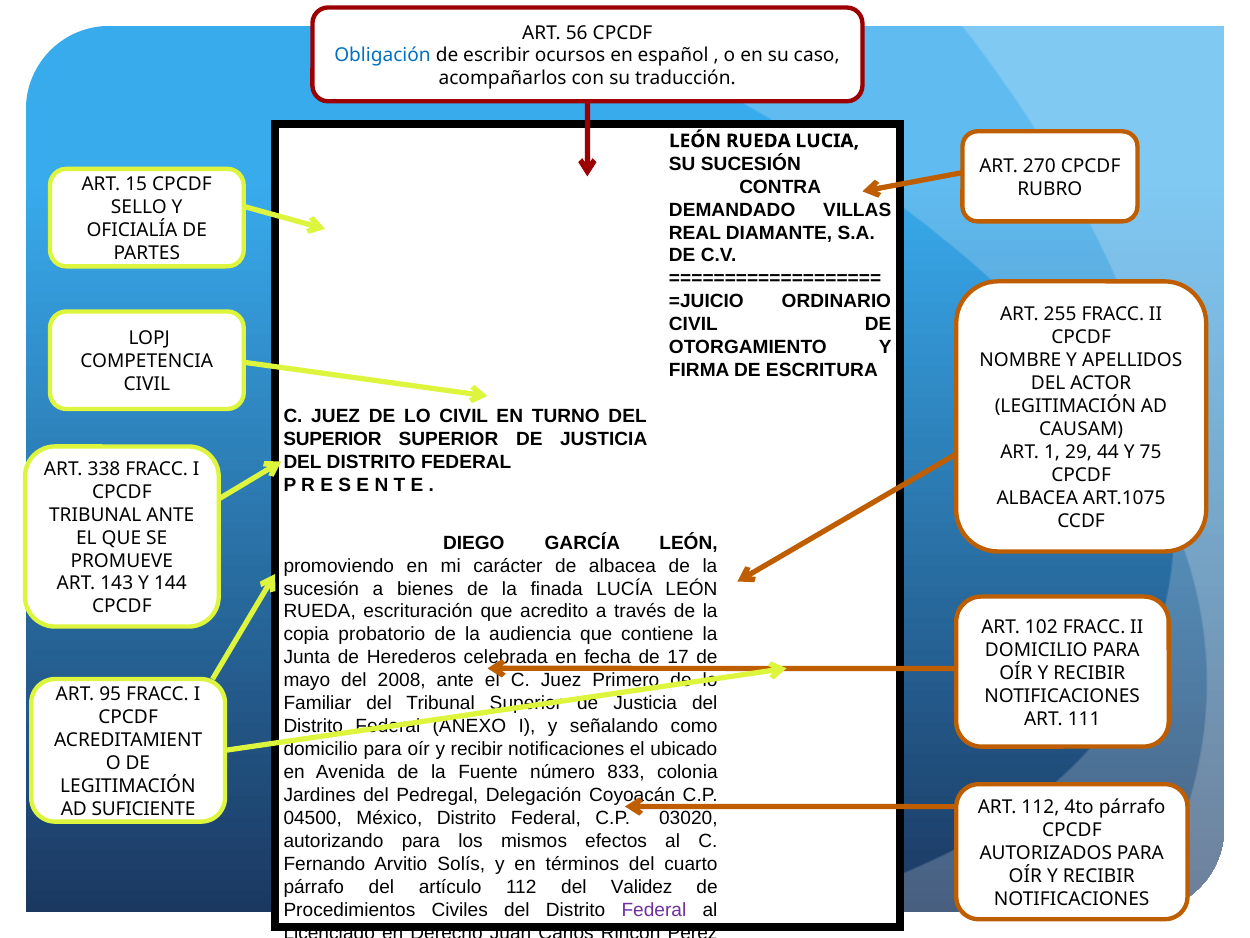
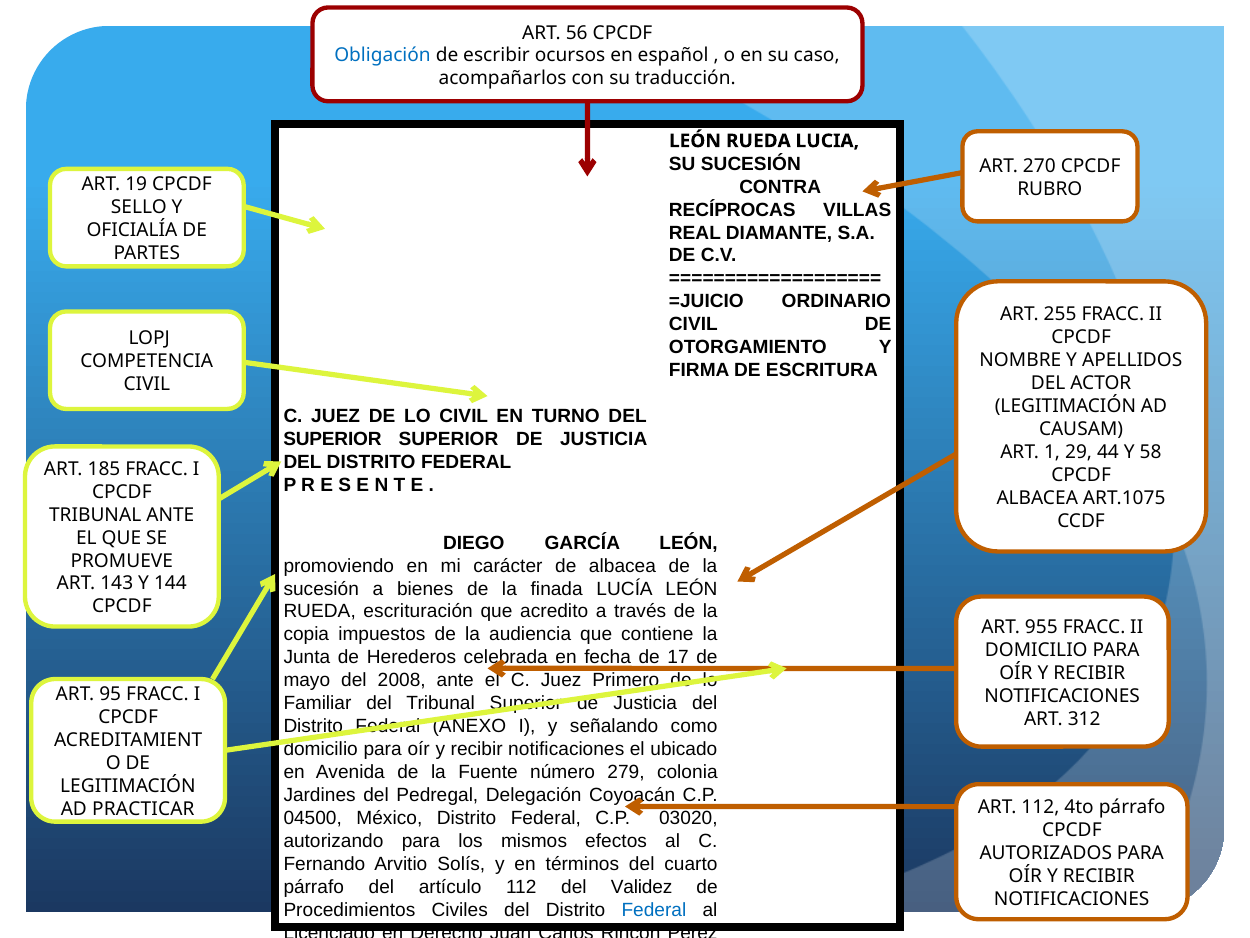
15: 15 -> 19 (136, 184)
DEMANDADO: DEMANDADO -> RECÍPROCAS (732, 210)
75: 75 -> 58 (1151, 452)
338: 338 -> 185 (104, 469)
102: 102 -> 955 (1041, 627)
probatorio: probatorio -> impuestos (382, 634)
111: 111 -> 312 (1084, 718)
833: 833 -> 279 (626, 772)
SUFICIENTE: SUFICIENTE -> PRACTICAR (143, 809)
Federal colour: purple -> blue (654, 909)
